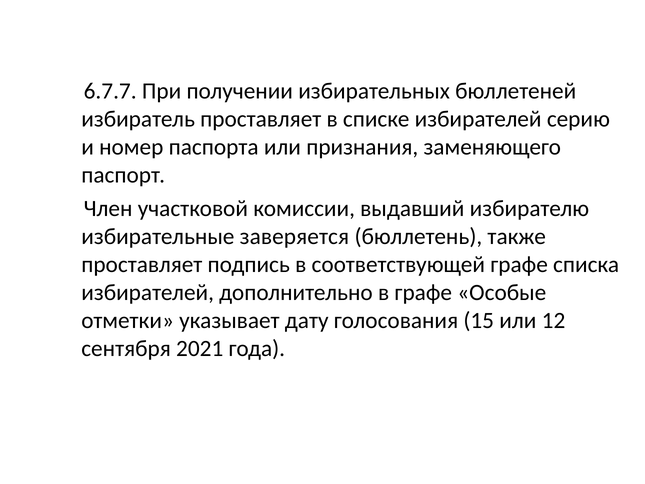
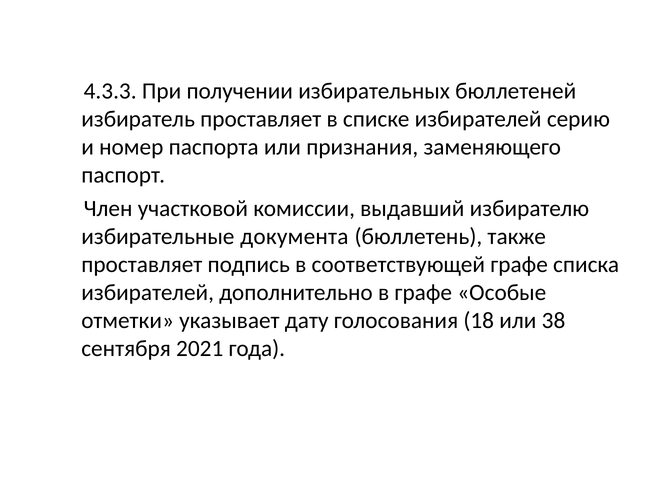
6.7.7: 6.7.7 -> 4.3.3 (110, 91)
заверяется: заверяется -> документа (294, 236)
15: 15 -> 18 (479, 320)
12: 12 -> 38 (554, 320)
